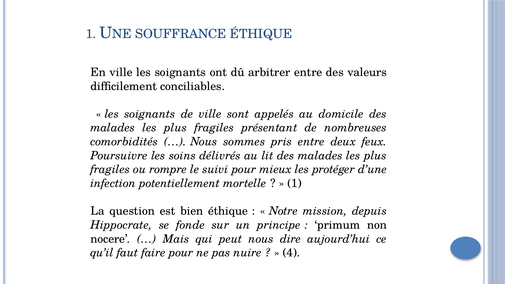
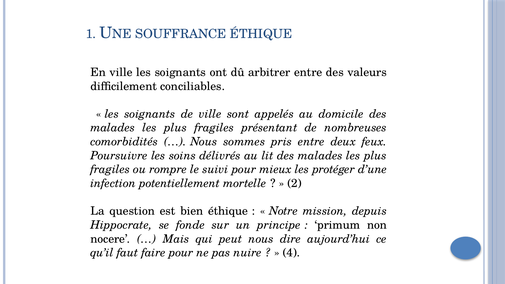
1: 1 -> 2 (294, 183)
